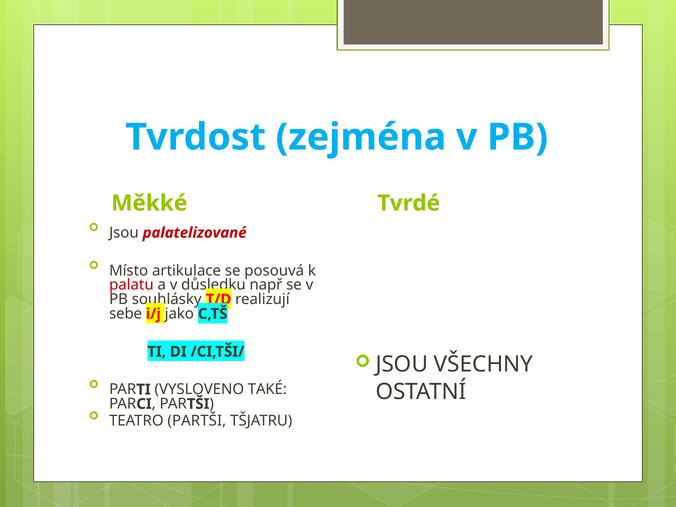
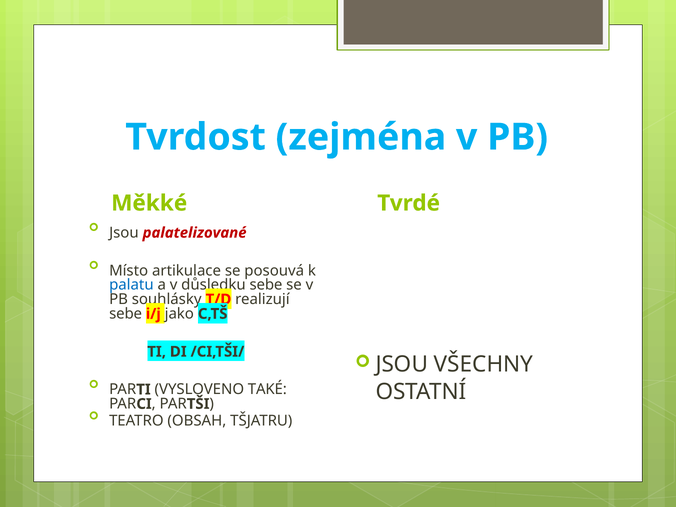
palatu colour: red -> blue (131, 285)
např: např -> sebe (266, 285)
TEATRO PARTŠI: PARTŠI -> OBSAH (197, 421)
